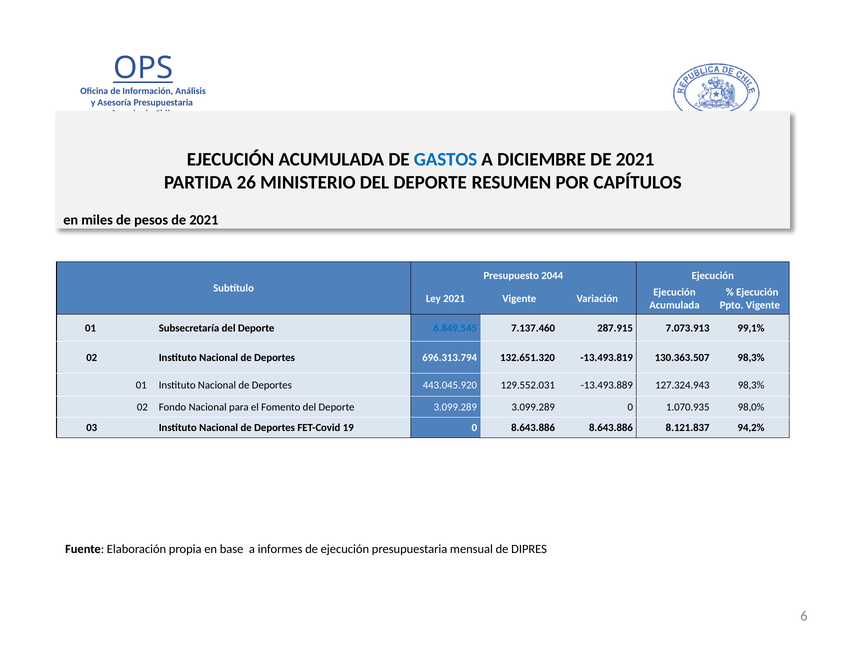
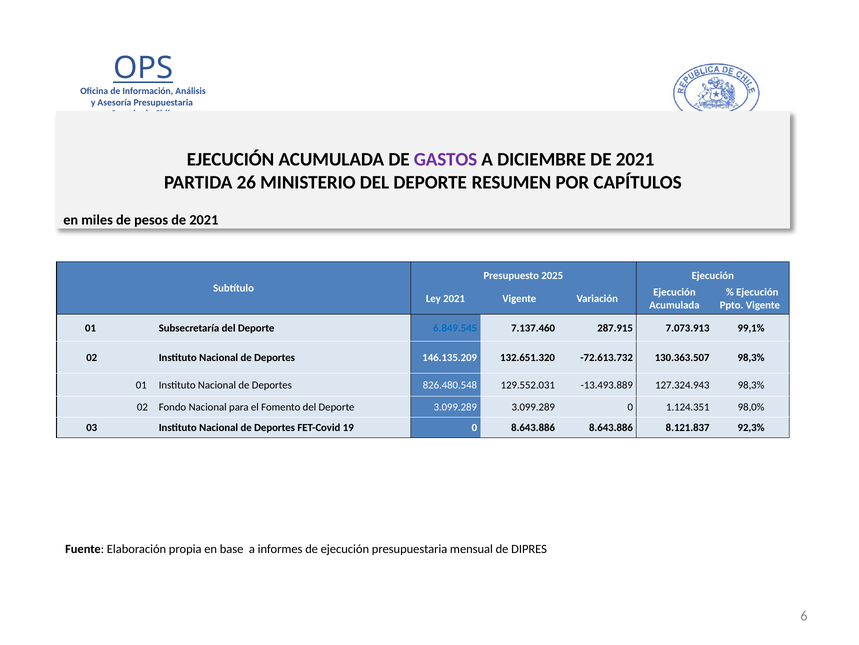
GASTOS colour: blue -> purple (446, 159)
2044: 2044 -> 2025 (552, 275)
696.313.794: 696.313.794 -> 146.135.209 (450, 357)
-13.493.819: -13.493.819 -> -72.613.732 (607, 357)
443.045.920: 443.045.920 -> 826.480.548 (450, 385)
1.070.935: 1.070.935 -> 1.124.351 (688, 407)
94,2%: 94,2% -> 92,3% (751, 427)
